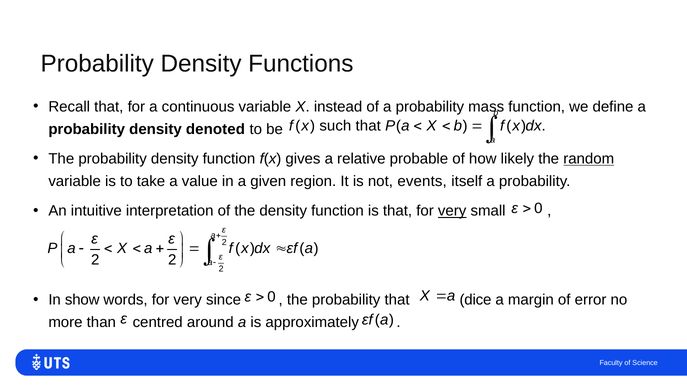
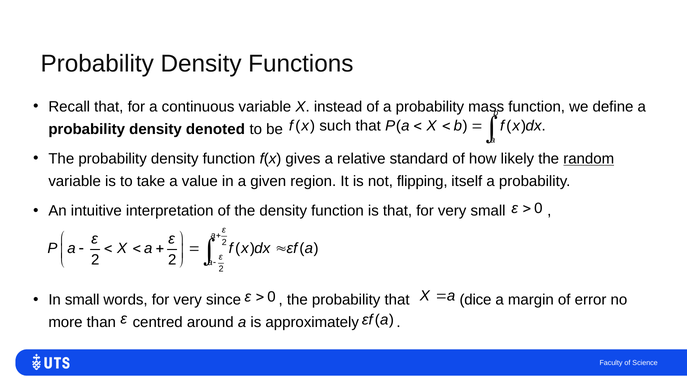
probable: probable -> standard (419, 159)
events: events -> flipping (422, 181)
very underline: present -> none (452, 211)
In show: show -> small (82, 300)
